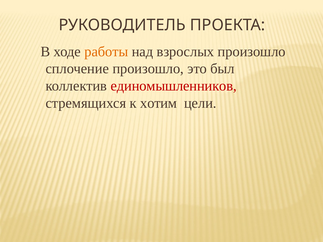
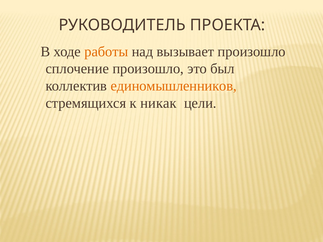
взрослых: взрослых -> вызывает (185, 52)
единомышленников colour: red -> orange (174, 86)
хотим: хотим -> никак (159, 103)
